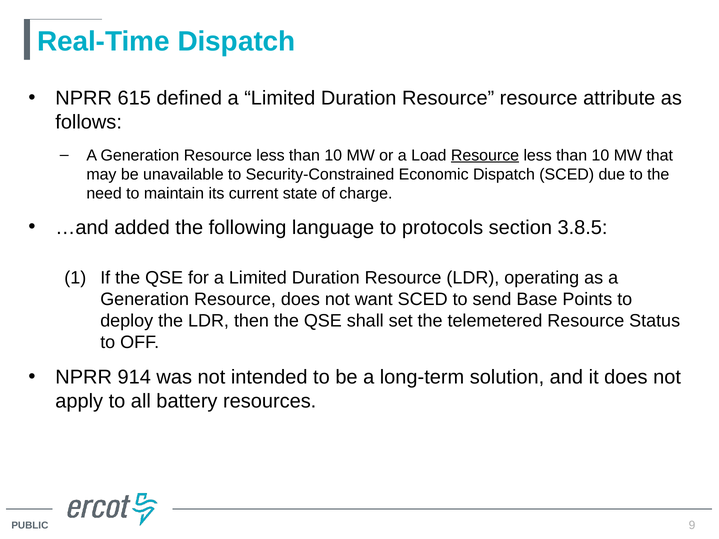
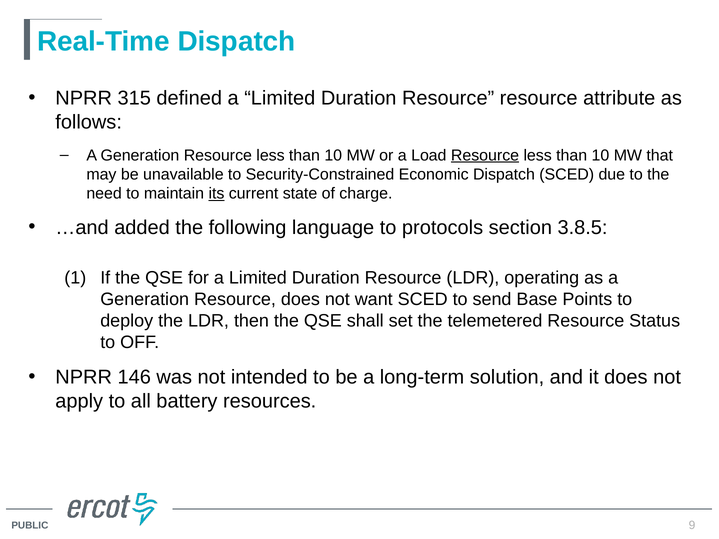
615: 615 -> 315 (134, 98)
its underline: none -> present (216, 194)
914: 914 -> 146 (134, 377)
